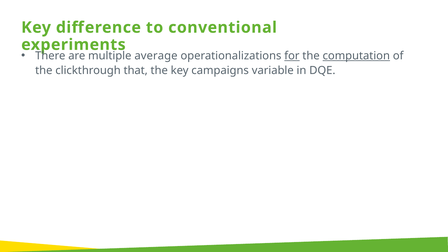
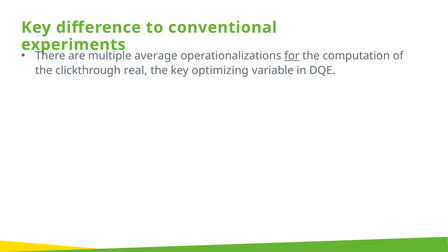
computation underline: present -> none (356, 56)
that: that -> real (136, 71)
campaigns: campaigns -> optimizing (220, 71)
